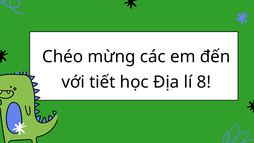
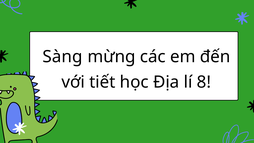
Chéo: Chéo -> Sàng (63, 57)
